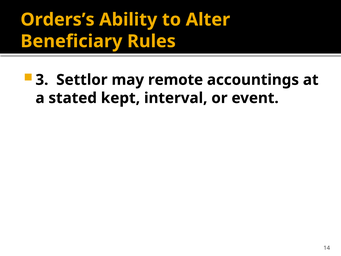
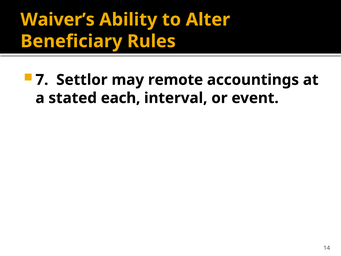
Orders’s: Orders’s -> Waiver’s (58, 20)
3: 3 -> 7 (42, 80)
kept: kept -> each (121, 98)
